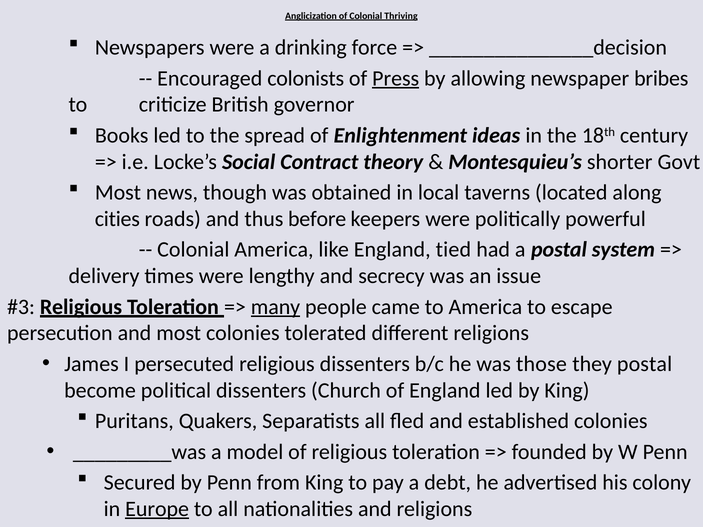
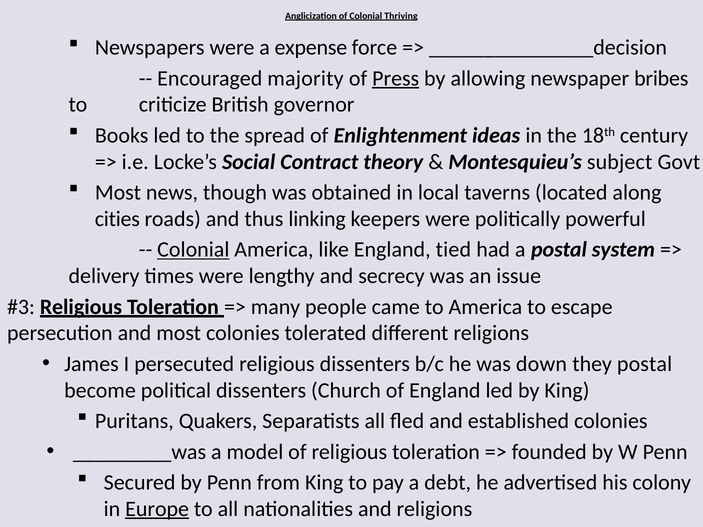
drinking: drinking -> expense (311, 48)
colonists: colonists -> majority (305, 78)
shorter: shorter -> subject (620, 162)
before: before -> linking (317, 219)
Colonial underline: none -> present (193, 250)
many underline: present -> none (276, 307)
those: those -> down (541, 364)
